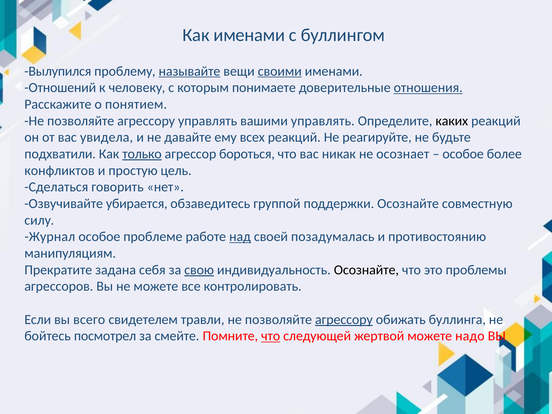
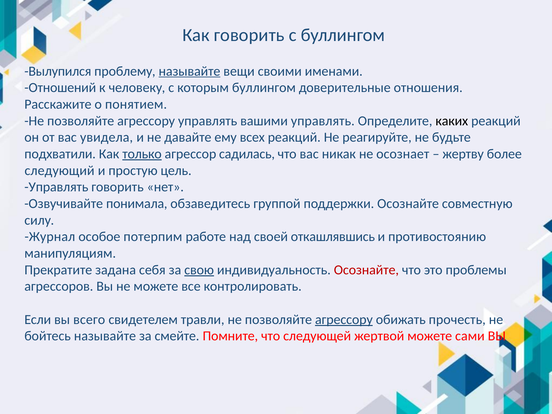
Как именами: именами -> говорить (249, 35)
своими underline: present -> none (280, 71)
которым понимаете: понимаете -> буллингом (264, 88)
отношения underline: present -> none (428, 88)
бороться: бороться -> садилась (247, 154)
особое: особое -> жертву (463, 154)
конфликтов: конфликтов -> следующий (60, 170)
Сделаться: Сделаться -> Управлять (56, 187)
убирается: убирается -> понимала (137, 204)
проблеме: проблеме -> потерпим (153, 237)
над underline: present -> none (240, 237)
позадумалась: позадумалась -> откашлявшись (333, 237)
Осознайте colour: black -> red (366, 270)
буллинга: буллинга -> прочесть (457, 320)
бойтесь посмотрел: посмотрел -> называйте (105, 336)
что underline: present -> none (271, 336)
надо: надо -> сами (470, 336)
